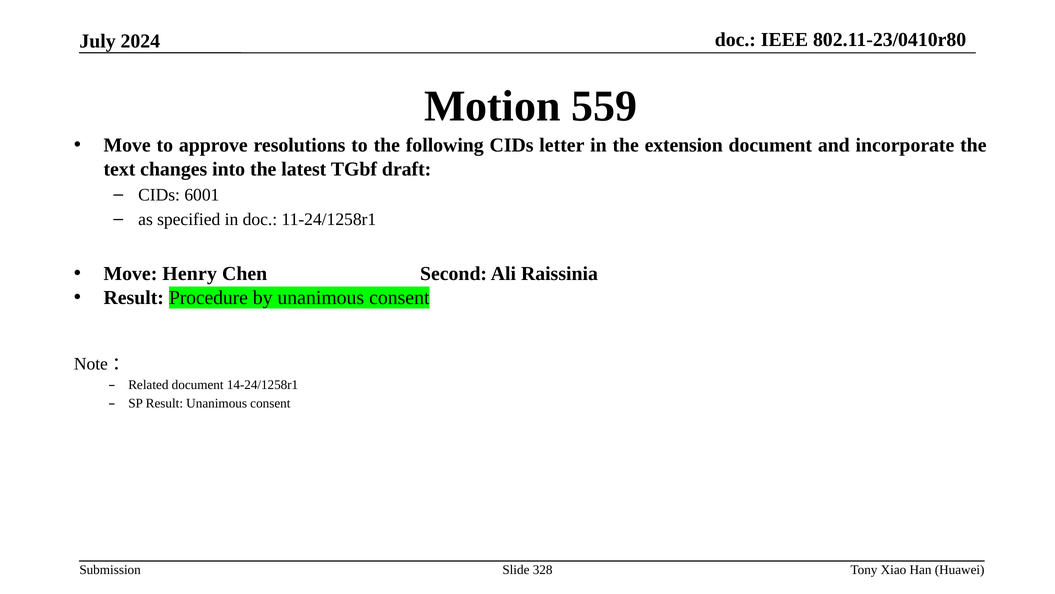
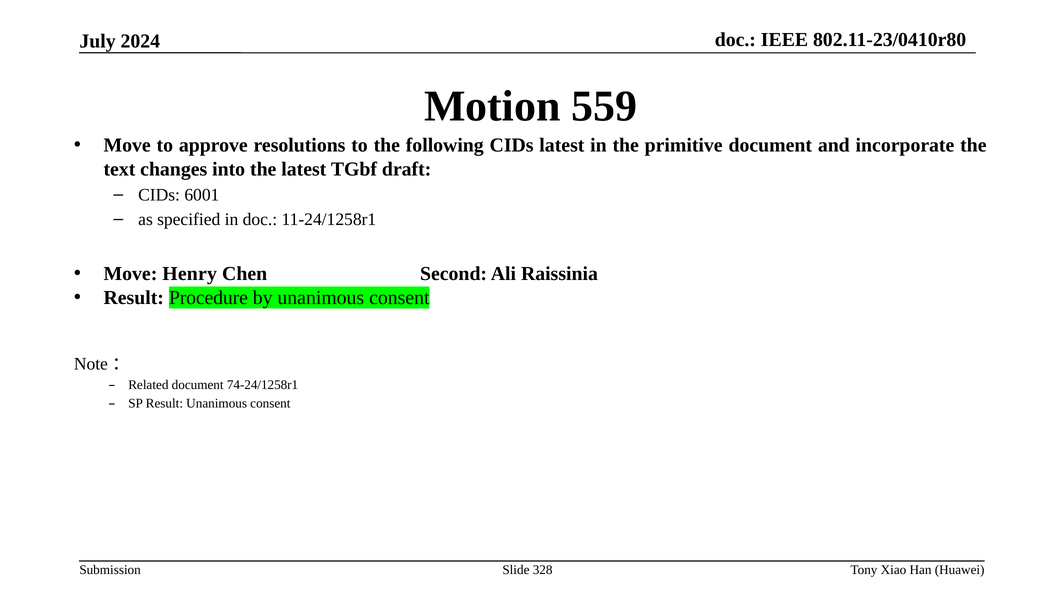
CIDs letter: letter -> latest (562, 145)
extension: extension -> primitive (684, 145)
14-24/1258r1: 14-24/1258r1 -> 74-24/1258r1 (263, 385)
